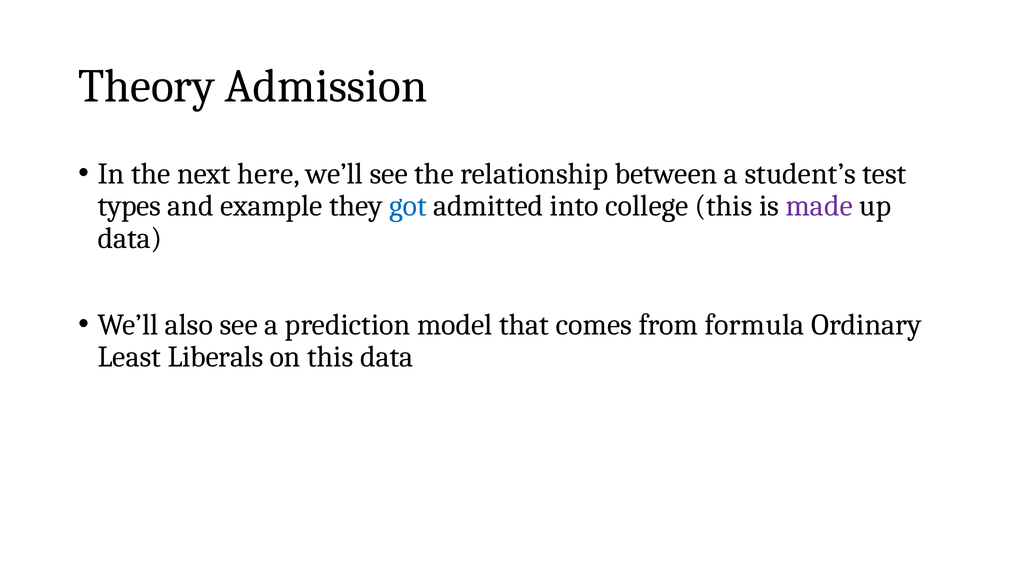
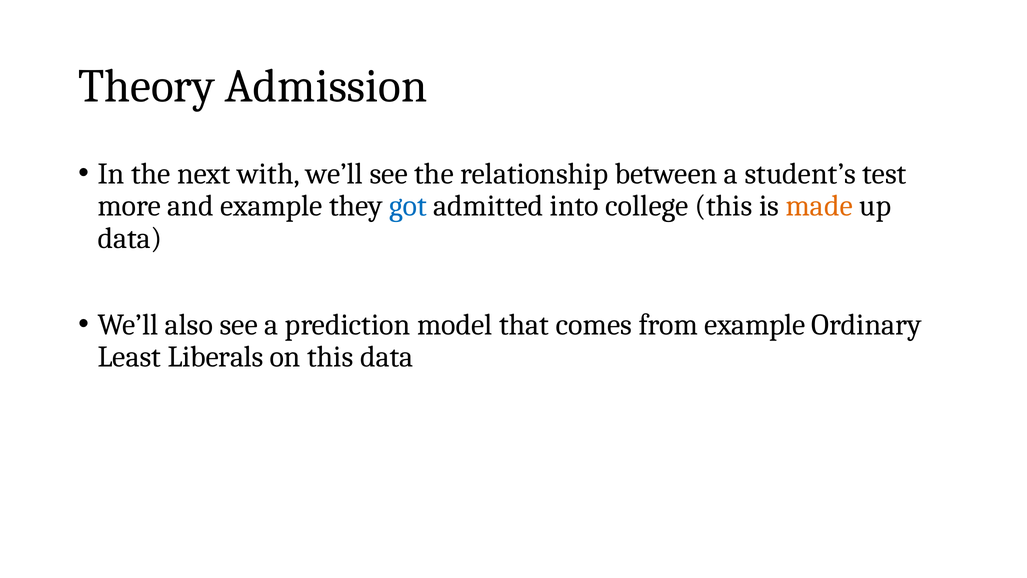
here: here -> with (269, 174)
types: types -> more (129, 206)
made colour: purple -> orange (819, 206)
from formula: formula -> example (755, 324)
